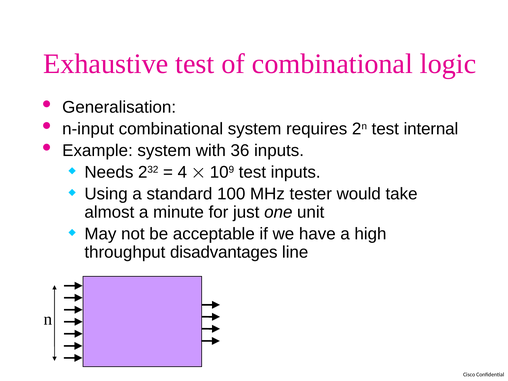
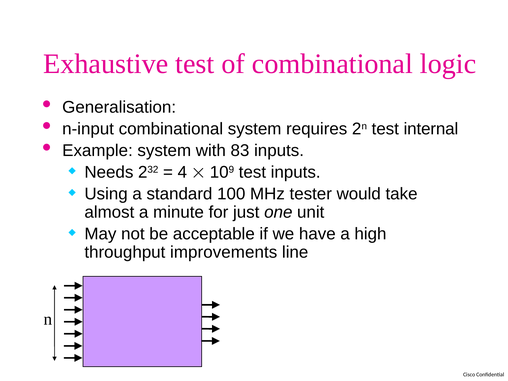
36: 36 -> 83 (240, 151)
disadvantages: disadvantages -> improvements (224, 252)
